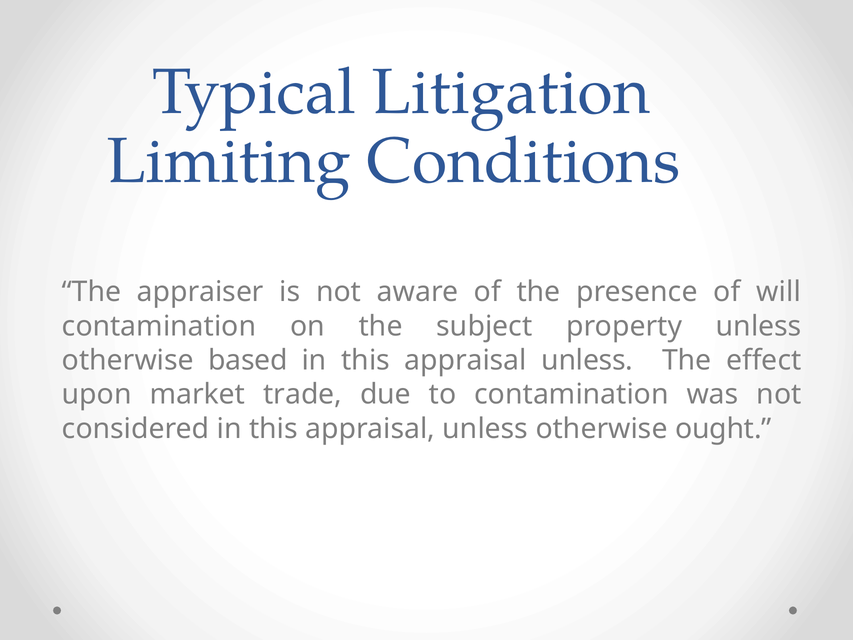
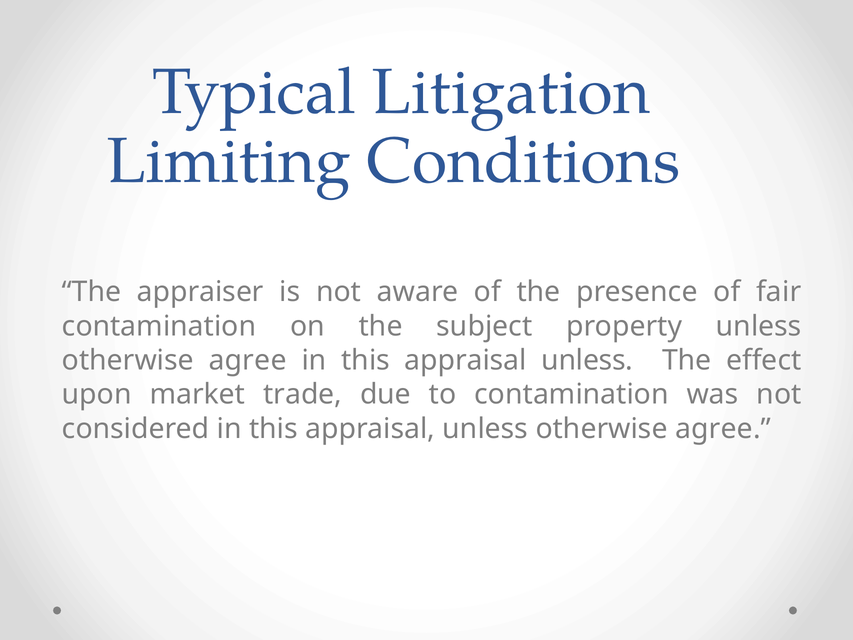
will: will -> fair (779, 292)
based: based -> agree (248, 360)
appraisal unless otherwise ought: ought -> agree (723, 428)
